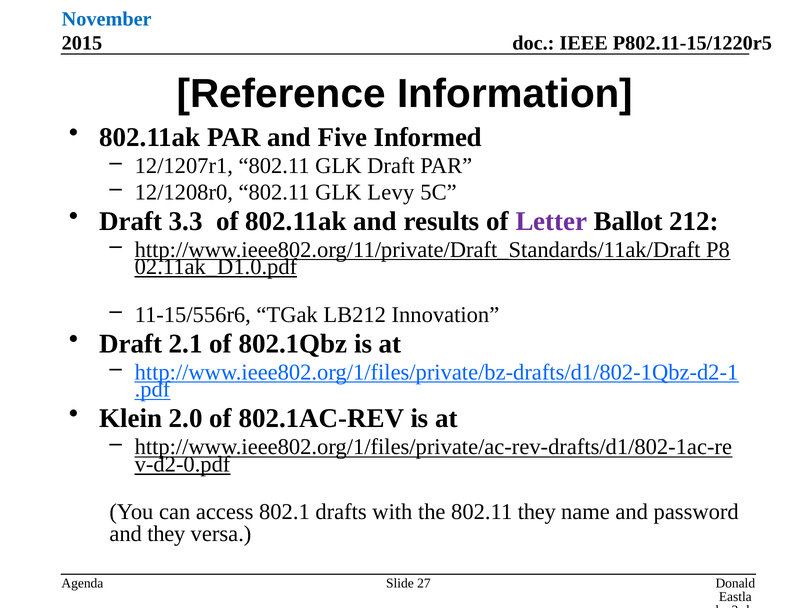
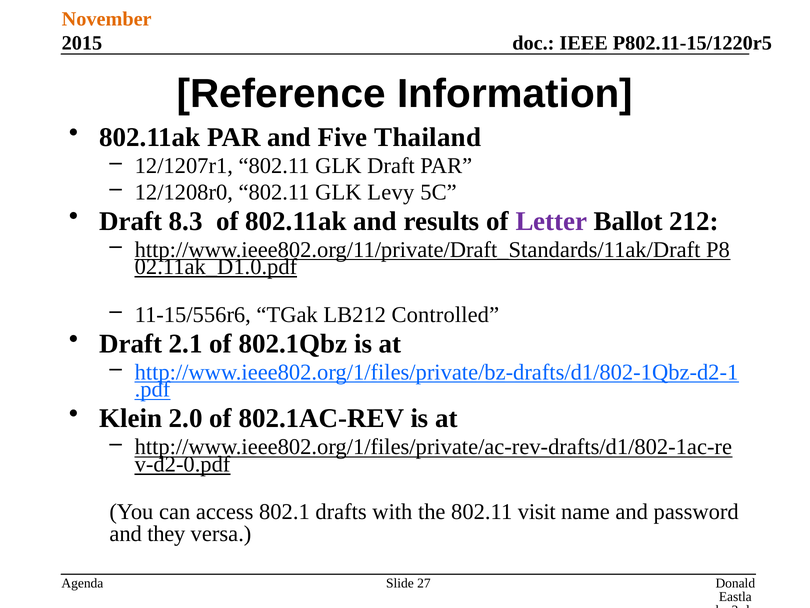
November colour: blue -> orange (107, 19)
Informed: Informed -> Thailand (428, 137)
3.3: 3.3 -> 8.3 (186, 221)
Innovation: Innovation -> Controlled (445, 314)
802.11 they: they -> visit (537, 512)
